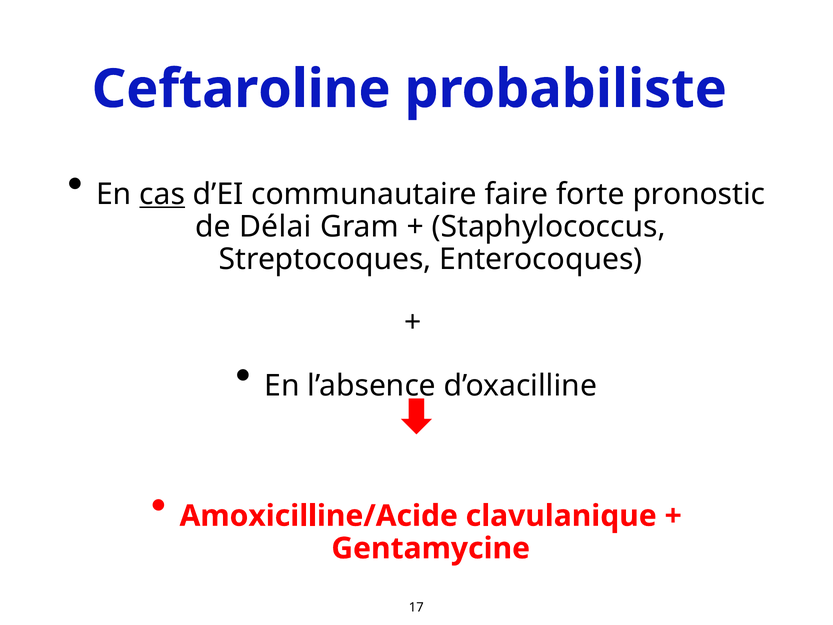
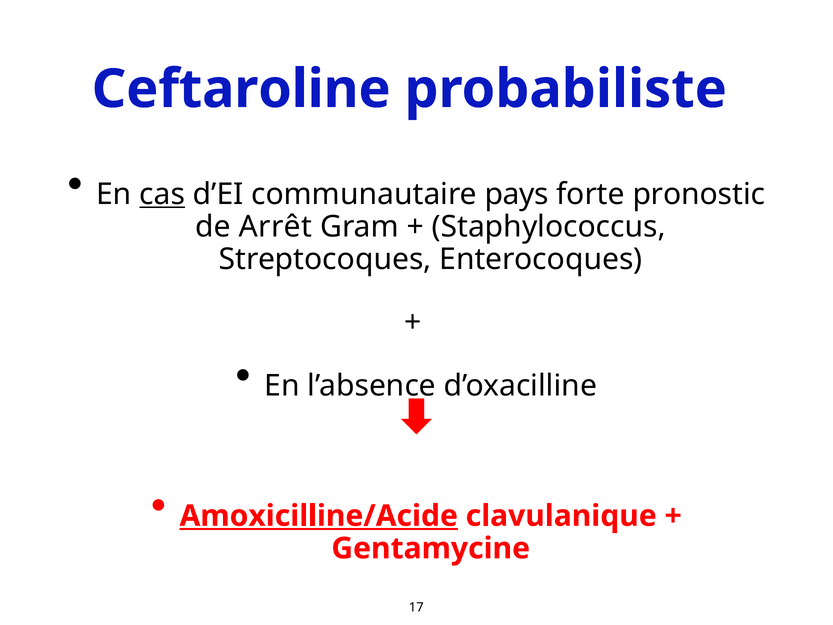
faire: faire -> pays (517, 194)
Délai: Délai -> Arrêt (275, 227)
Amoxicilline/Acide underline: none -> present (319, 516)
